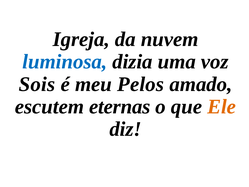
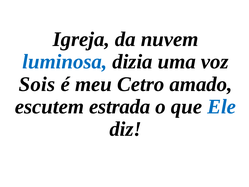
Pelos: Pelos -> Cetro (141, 84)
eternas: eternas -> estrada (120, 106)
Ele colour: orange -> blue (222, 106)
